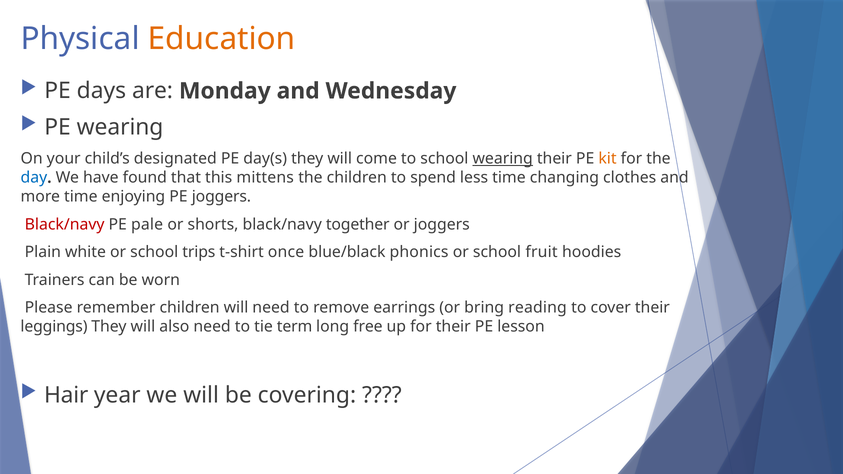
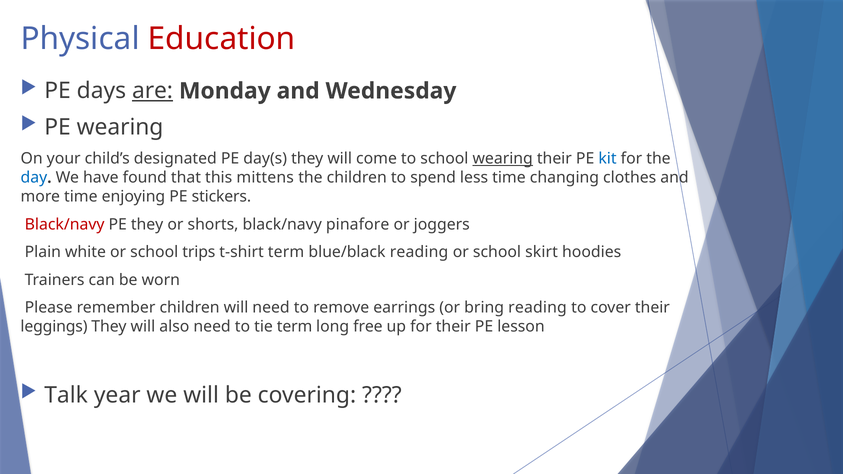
Education colour: orange -> red (222, 39)
are underline: none -> present (153, 91)
kit colour: orange -> blue (607, 159)
PE joggers: joggers -> stickers (221, 197)
PE pale: pale -> they (147, 224)
together: together -> pinafore (358, 224)
t-shirt once: once -> term (286, 252)
blue/black phonics: phonics -> reading (419, 252)
fruit: fruit -> skirt (542, 252)
Hair: Hair -> Talk (66, 395)
